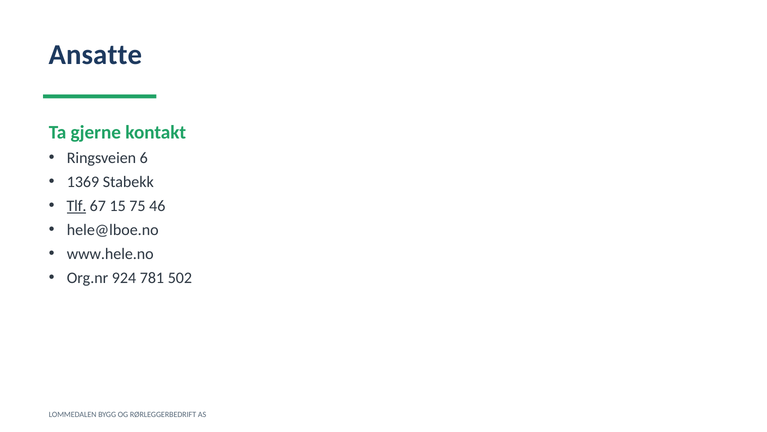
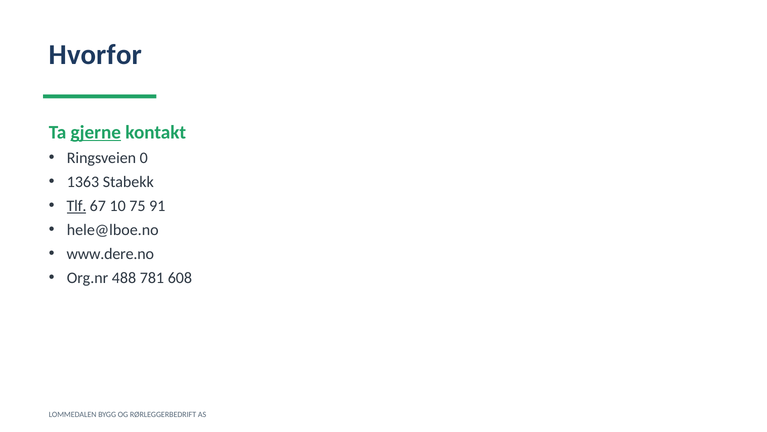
Ansatte: Ansatte -> Hvorfor (95, 55)
gjerne underline: none -> present (96, 132)
6: 6 -> 0 (144, 158)
1369: 1369 -> 1363 (83, 182)
15: 15 -> 10 (118, 206)
46: 46 -> 91 (157, 206)
www.hele.no: www.hele.no -> www.dere.no (110, 254)
924: 924 -> 488 (124, 278)
502: 502 -> 608 (180, 278)
